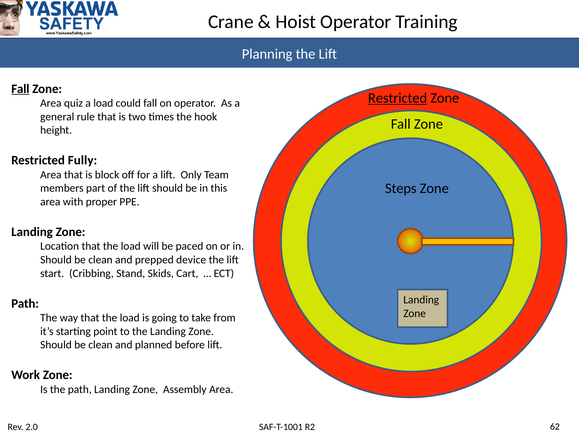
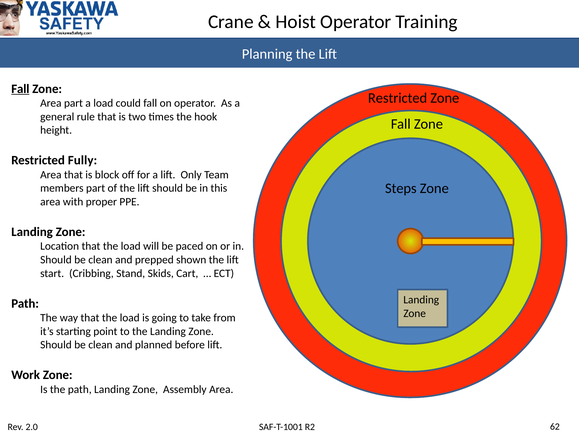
Restricted underline: present -> none (398, 98)
Area quiz: quiz -> part (73, 103)
device: device -> shown (191, 259)
